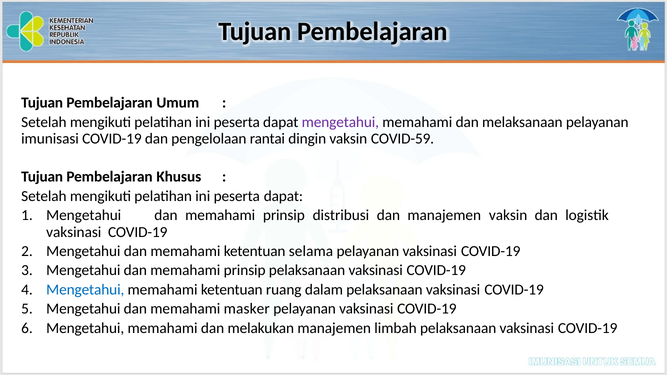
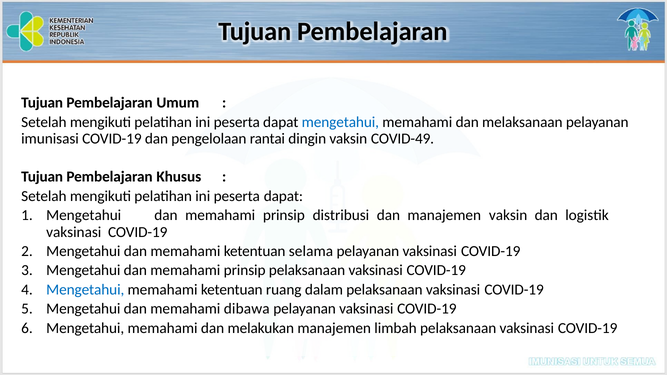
mengetahui colour: purple -> blue (340, 122)
COVID-59: COVID-59 -> COVID-49 (402, 139)
masker: masker -> dibawa (247, 309)
